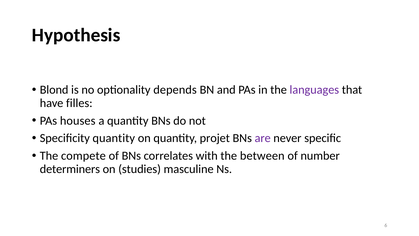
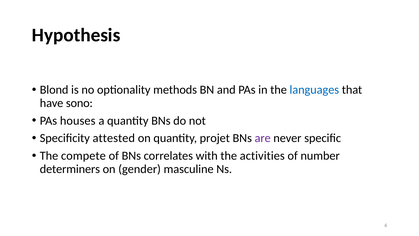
depends: depends -> methods (175, 90)
languages colour: purple -> blue (314, 90)
filles: filles -> sono (79, 103)
Specificity quantity: quantity -> attested (114, 138)
between: between -> activities (262, 156)
studies: studies -> gender (140, 169)
